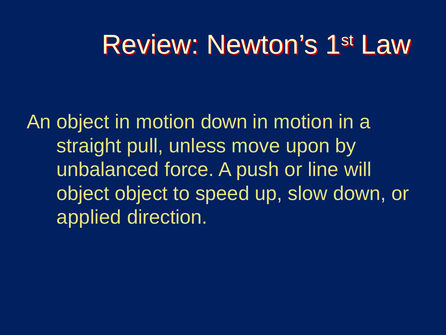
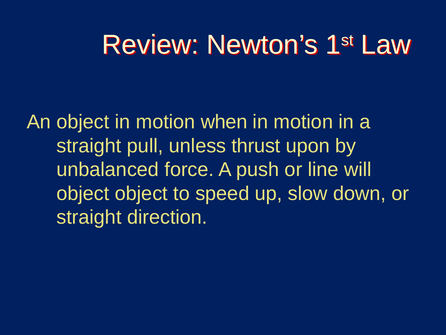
motion down: down -> when (224, 122)
move: move -> thrust (256, 146)
applied: applied -> straight (89, 217)
